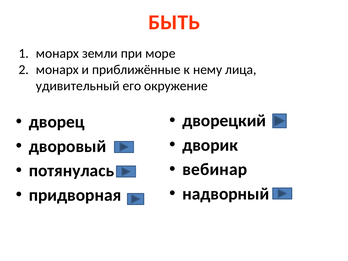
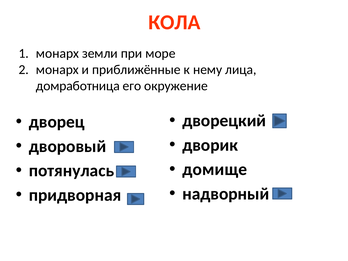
БЫТЬ: БЫТЬ -> КОЛА (174, 22)
удивительный: удивительный -> домработница (78, 86)
вебинар: вебинар -> домище (215, 169)
